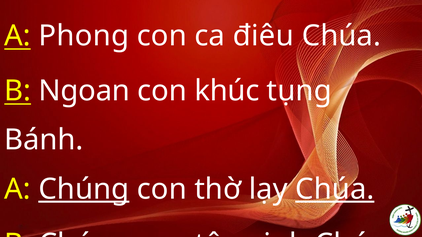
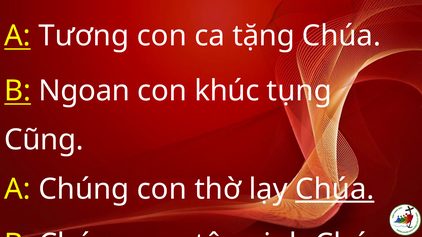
Phong: Phong -> Tương (84, 36)
điêu: điêu -> tặng (264, 36)
Bánh: Bánh -> Cũng (44, 140)
Chúng underline: present -> none (84, 189)
